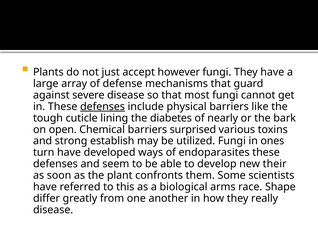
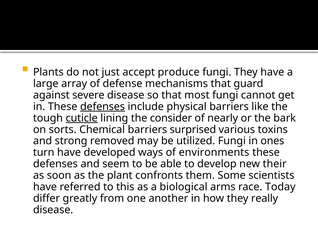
however: however -> produce (179, 72)
cuticle underline: none -> present (82, 118)
diabetes: diabetes -> consider (171, 118)
open: open -> sorts (63, 129)
establish: establish -> removed (112, 141)
endoparasites: endoparasites -> environments (214, 152)
Shape: Shape -> Today (280, 186)
